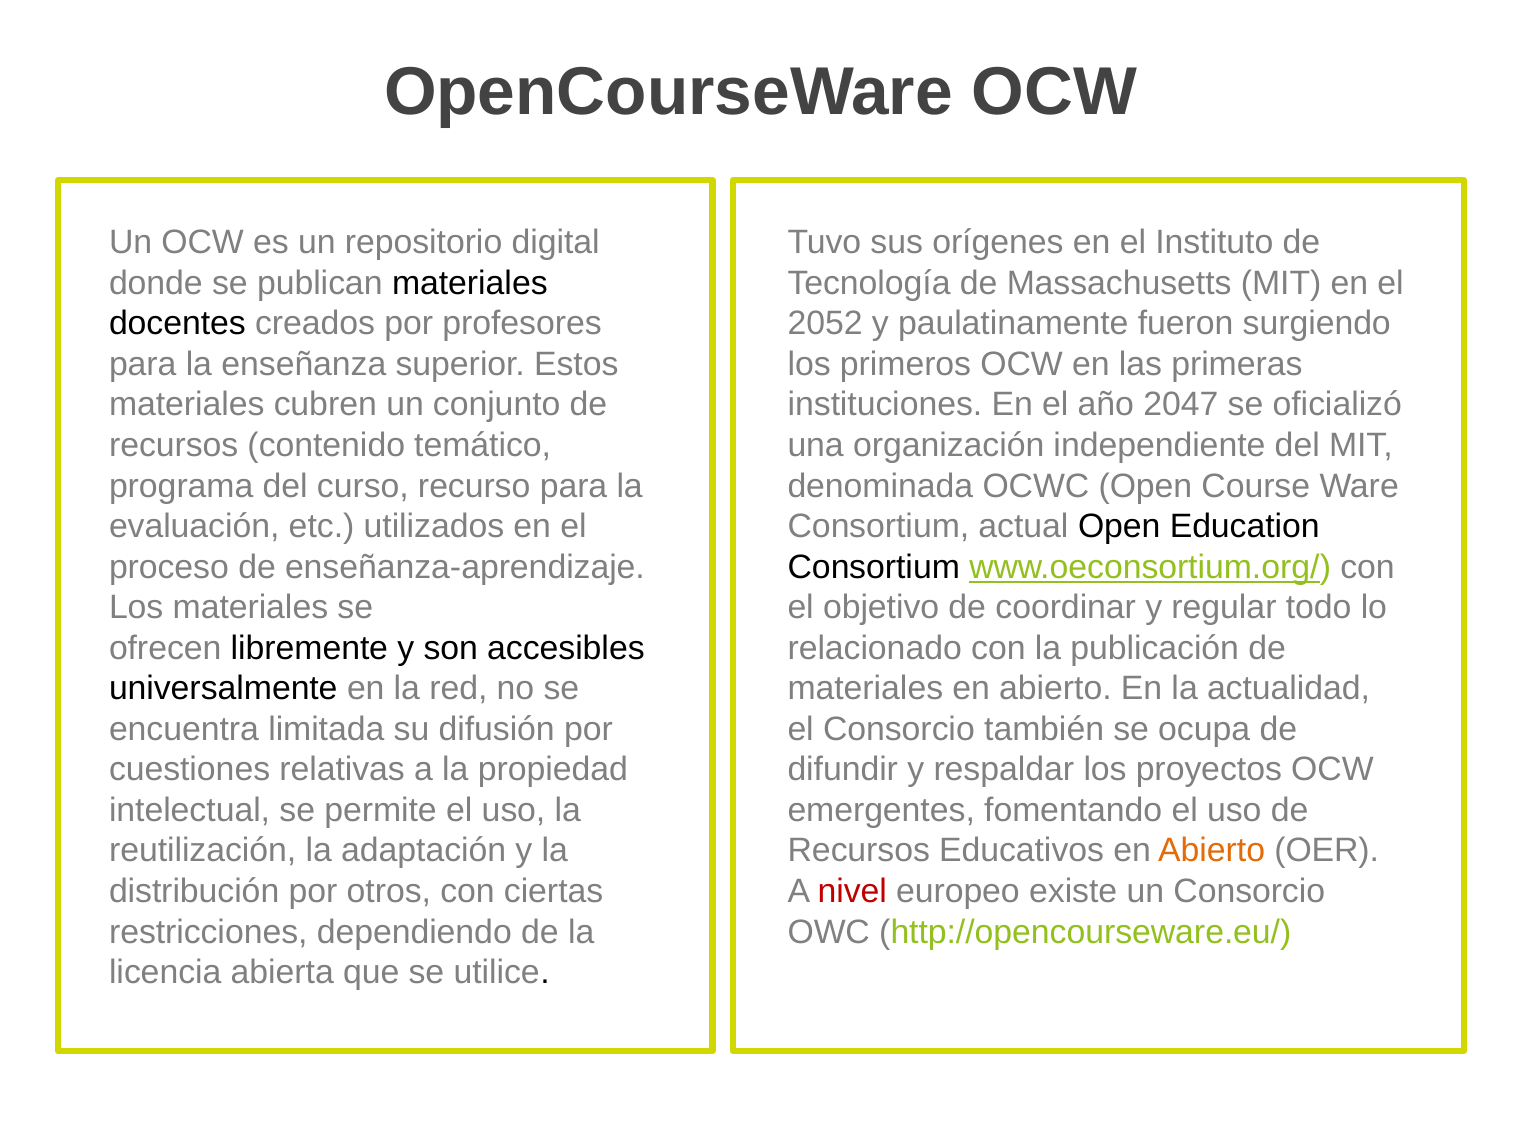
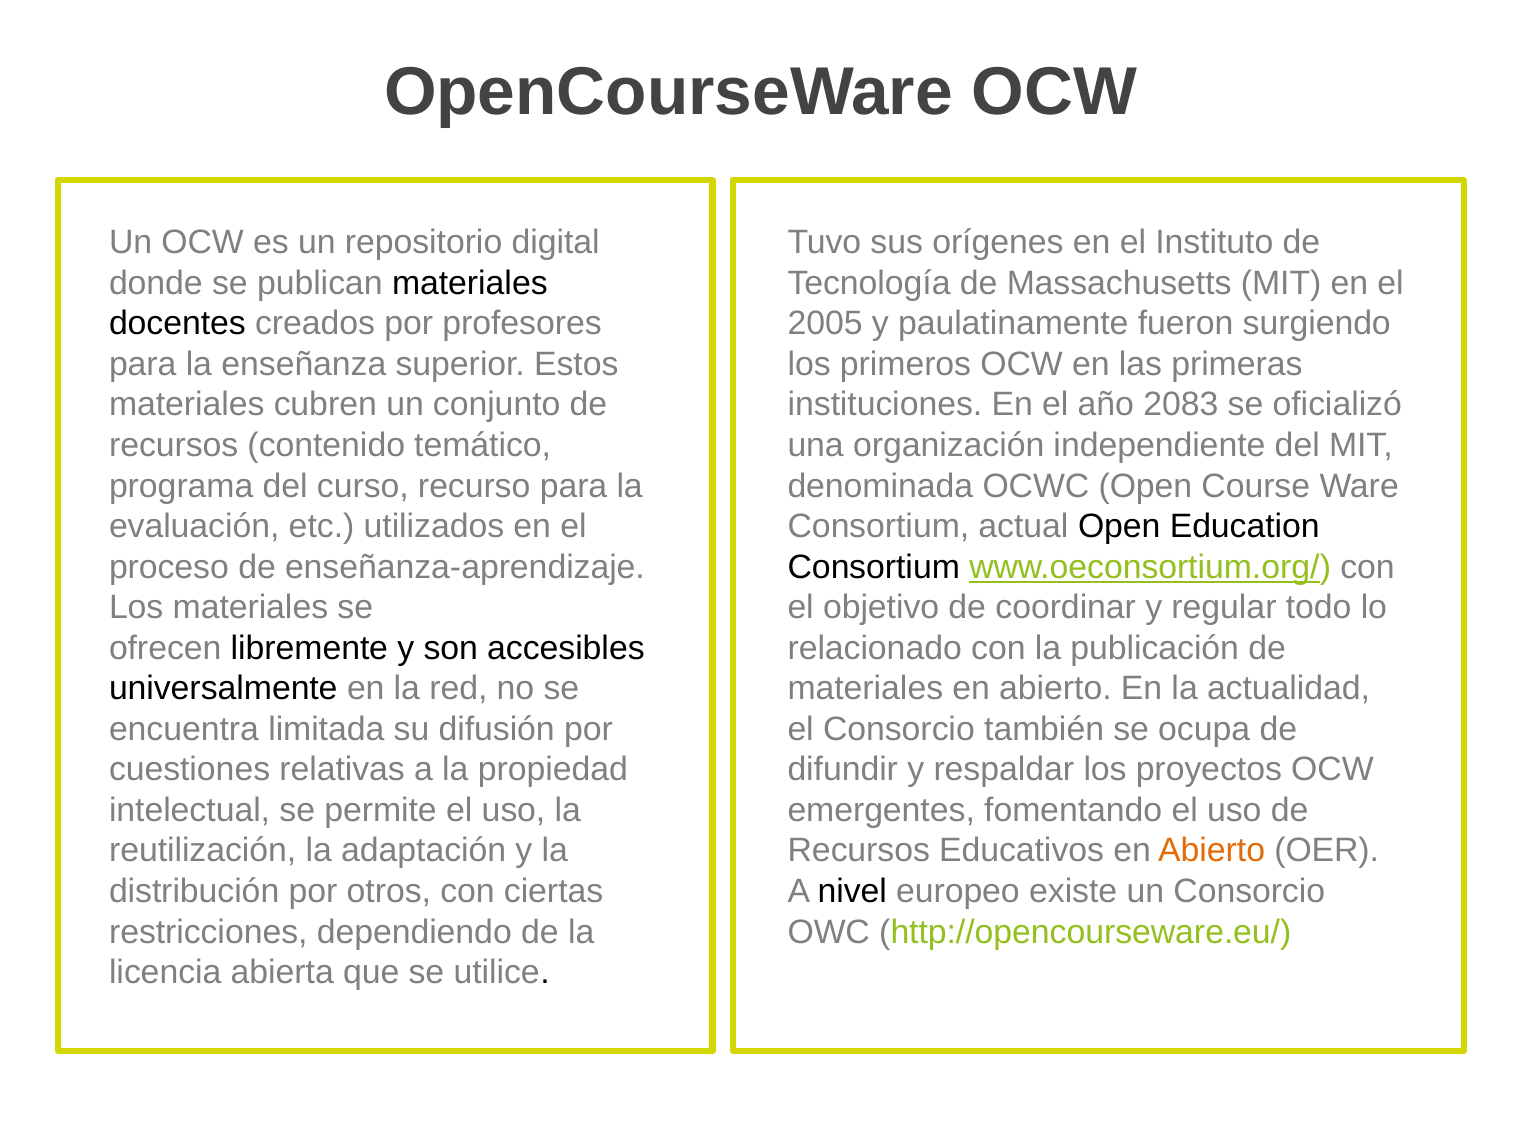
2052: 2052 -> 2005 (825, 324)
2047: 2047 -> 2083 (1181, 405)
nivel colour: red -> black (852, 892)
